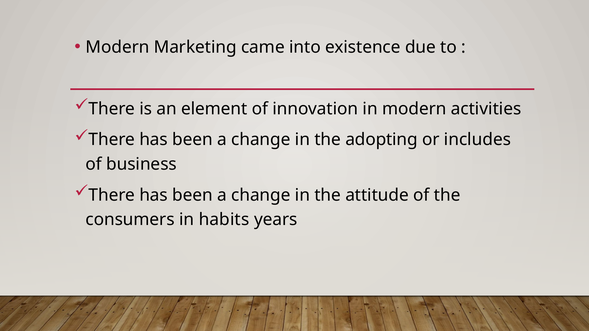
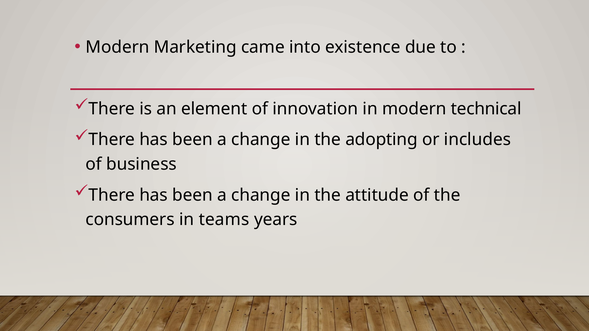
activities: activities -> technical (486, 109)
habits: habits -> teams (224, 220)
